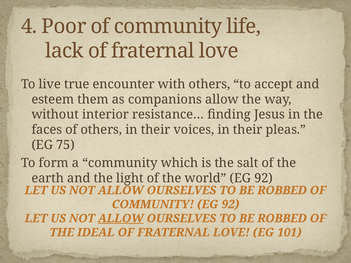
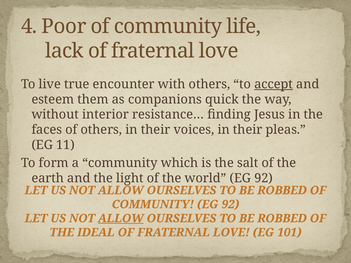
accept underline: none -> present (274, 84)
companions allow: allow -> quick (222, 99)
75: 75 -> 11 (65, 145)
